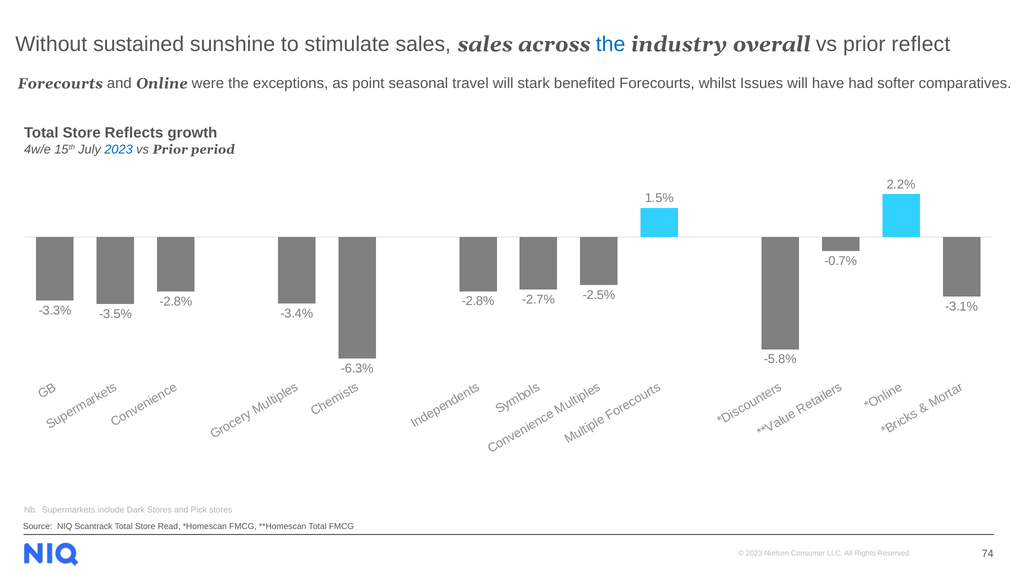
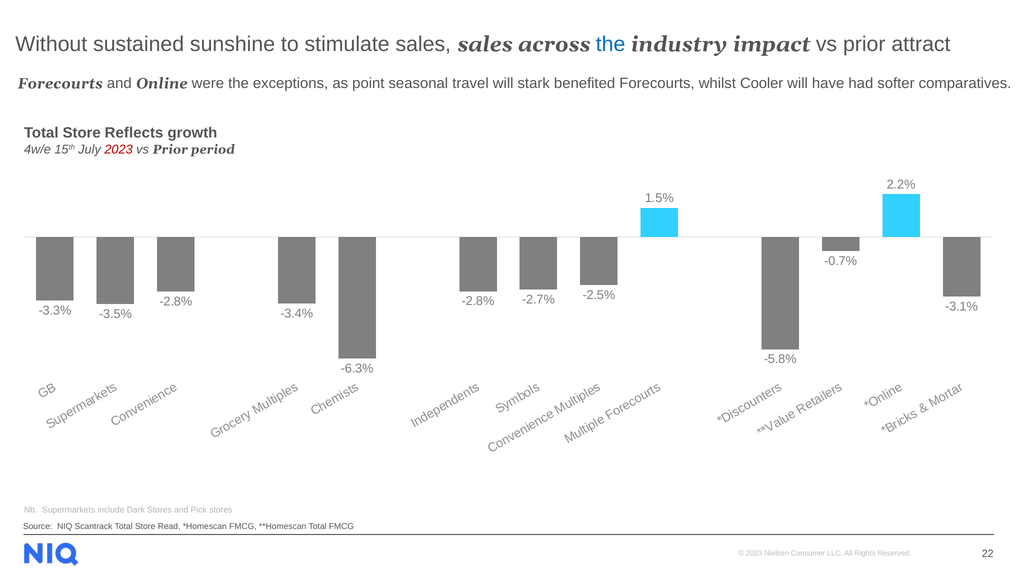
overall: overall -> impact (772, 44)
reflect: reflect -> attract (921, 44)
Issues: Issues -> Cooler (762, 84)
2023 colour: blue -> red (119, 149)
74: 74 -> 22 (988, 554)
